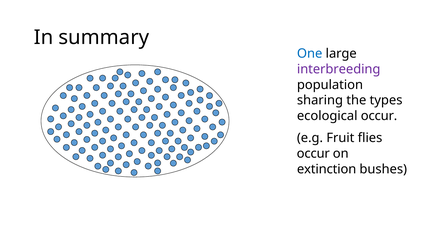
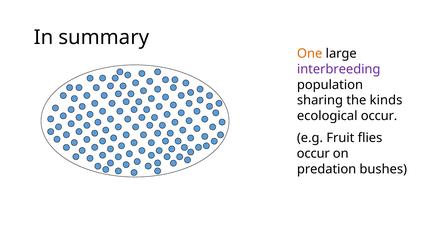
One colour: blue -> orange (310, 54)
types: types -> kinds (386, 100)
extinction: extinction -> predation (327, 169)
